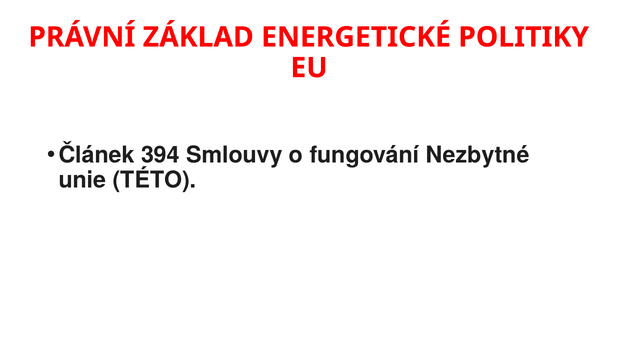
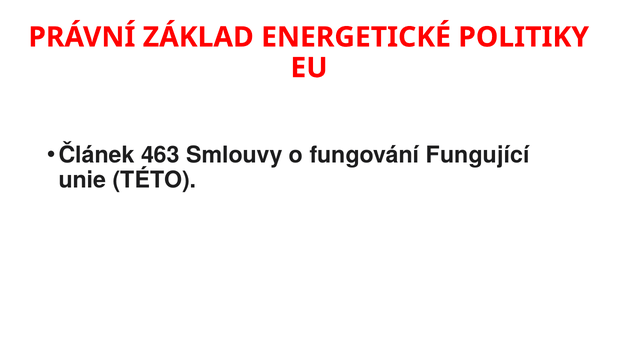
394: 394 -> 463 (160, 155)
Nezbytné: Nezbytné -> Fungující (478, 155)
